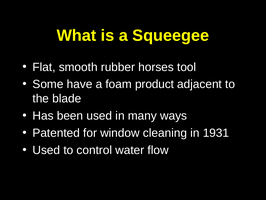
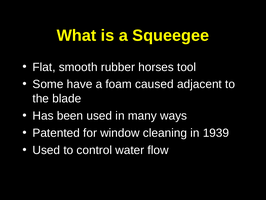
product: product -> caused (154, 84)
1931: 1931 -> 1939 (216, 133)
